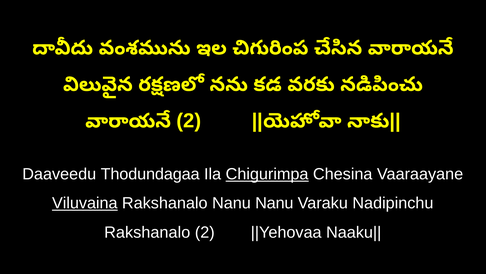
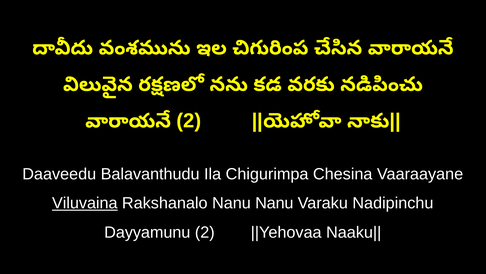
Thodundagaa: Thodundagaa -> Balavanthudu (150, 174)
Chigurimpa underline: present -> none (267, 174)
Rakshanalo: Rakshanalo -> Dayyamunu (147, 232)
